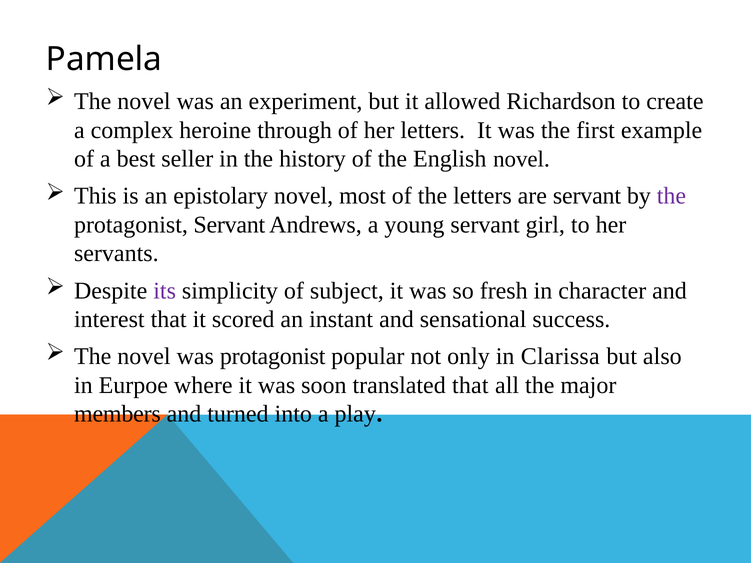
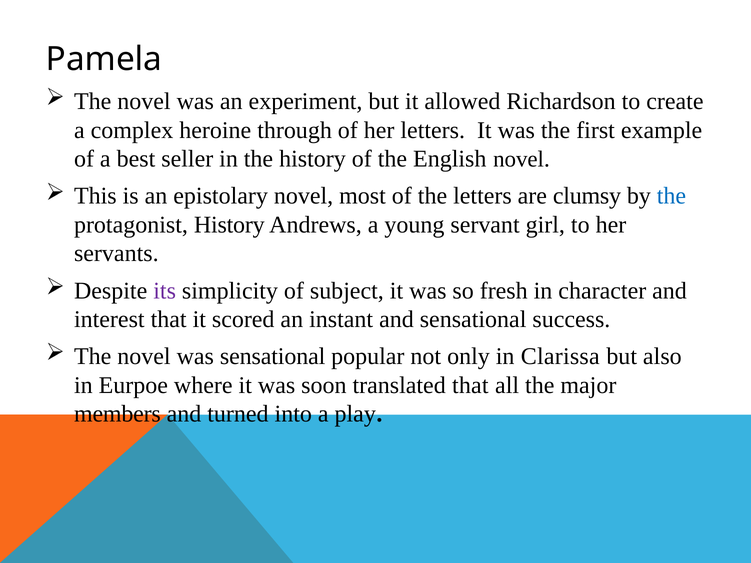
are servant: servant -> clumsy (587, 196)
the colour: purple -> blue (671, 196)
protagonist Servant: Servant -> History (229, 225)
was protagonist: protagonist -> sensational (273, 357)
